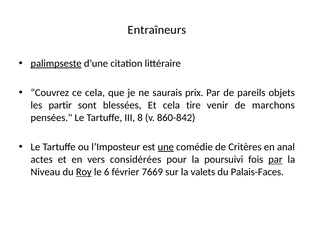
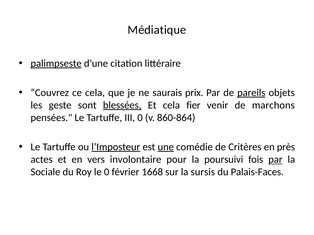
Entraîneurs: Entraîneurs -> Médiatique (157, 30)
pareils underline: none -> present (251, 93)
partir: partir -> geste (60, 105)
blessées underline: none -> present (122, 105)
tire: tire -> fier (193, 105)
III 8: 8 -> 0 (140, 118)
860-842: 860-842 -> 860-864 (176, 118)
l’Imposteur underline: none -> present (116, 147)
anal: anal -> près (286, 147)
considérées: considérées -> involontaire (136, 160)
Niveau: Niveau -> Sociale (45, 172)
Roy underline: present -> none (84, 172)
le 6: 6 -> 0 (107, 172)
7669: 7669 -> 1668 (152, 172)
valets: valets -> sursis (203, 172)
